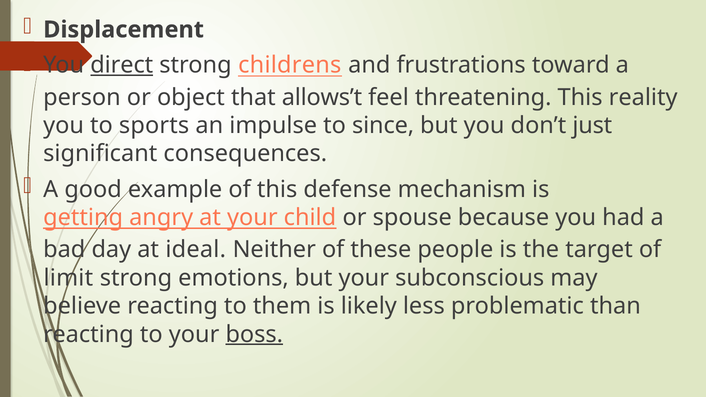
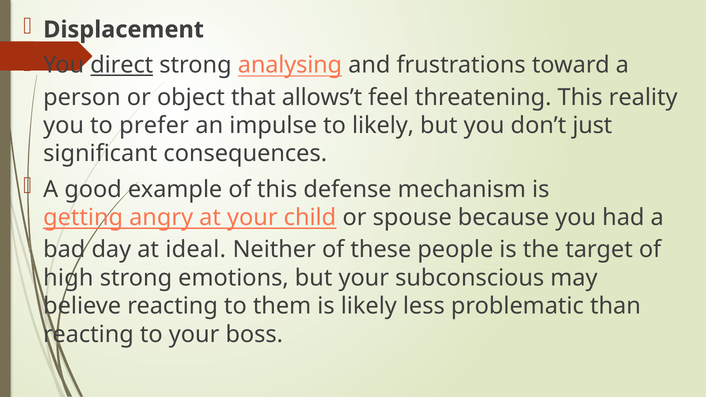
childrens: childrens -> analysing (290, 65)
sports: sports -> prefer (154, 126)
to since: since -> likely (383, 126)
limit: limit -> high (68, 278)
boss underline: present -> none (254, 334)
